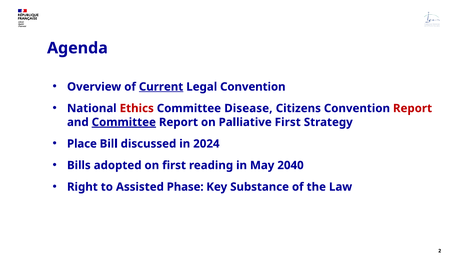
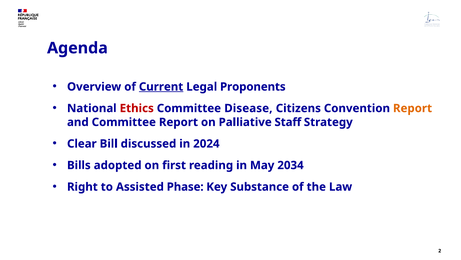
Legal Convention: Convention -> Proponents (253, 87)
Report colour: red -> orange (413, 108)
Committee underline: present -> none (124, 122)
Palliative First: First -> Staff (288, 122)
Place: Place -> Clear (82, 143)
2040: 2040 -> 2034 (291, 165)
